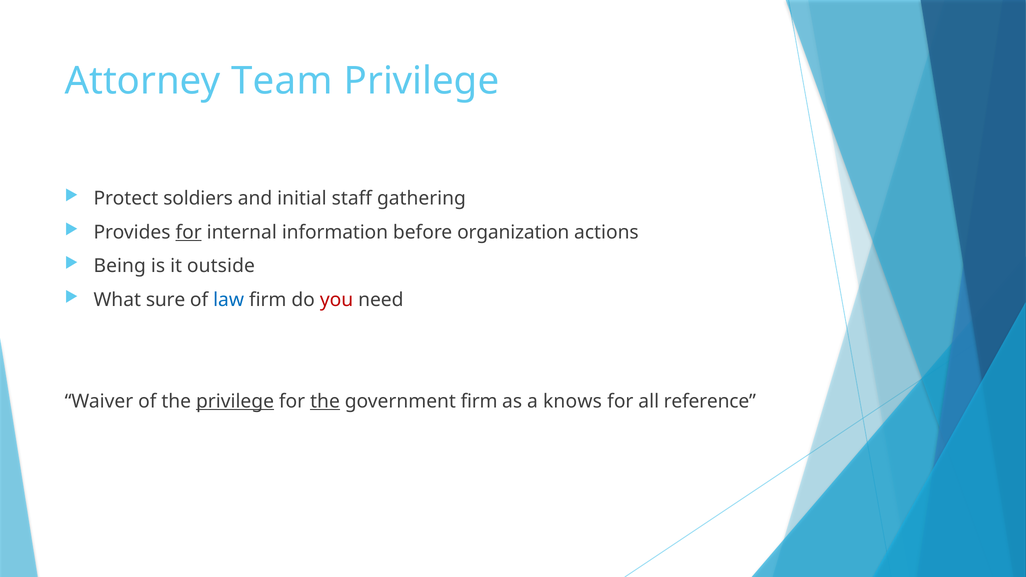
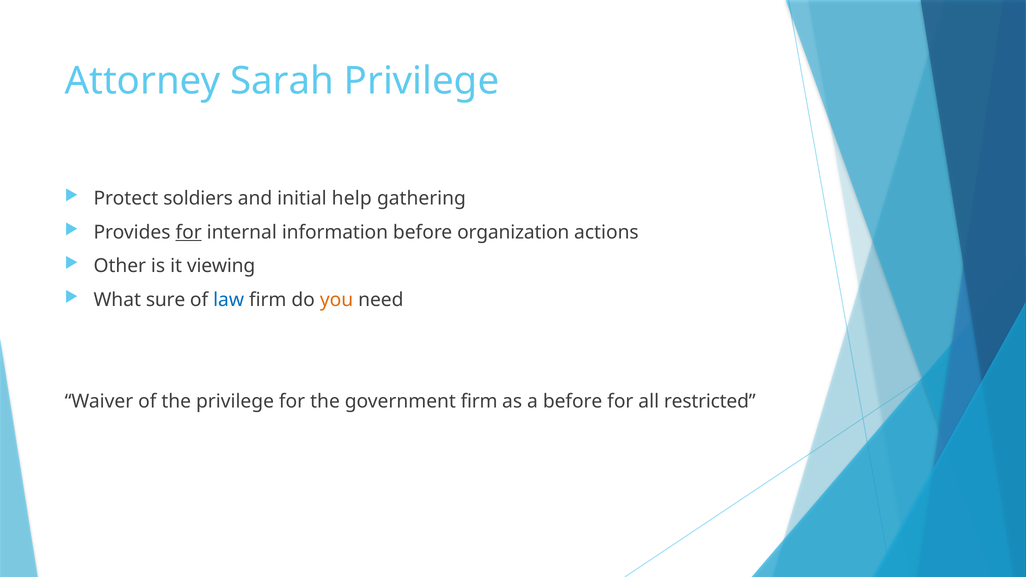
Team: Team -> Sarah (282, 81)
staff: staff -> help (352, 199)
Being: Being -> Other (120, 266)
outside: outside -> viewing (221, 266)
you colour: red -> orange (337, 300)
privilege underline: present -> none (235, 401)
the underline: present -> none (325, 401)
a knows: knows -> before (573, 401)
reference: reference -> restricted (710, 401)
